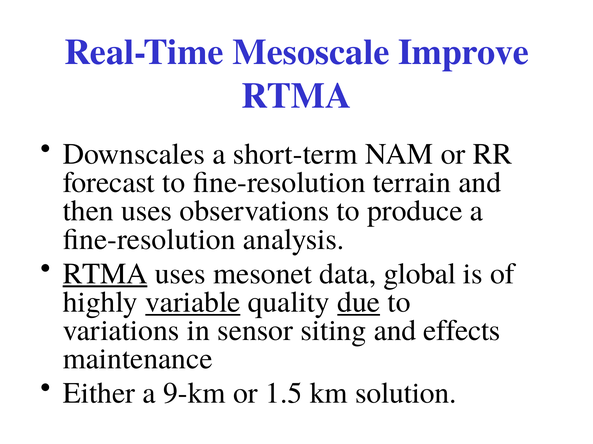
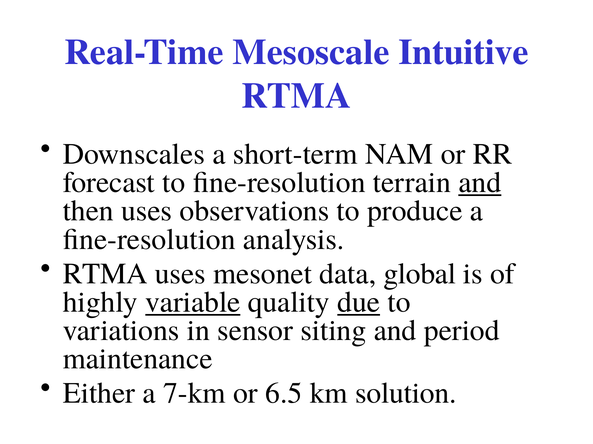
Improve: Improve -> Intuitive (463, 52)
and underline: none -> present (480, 183)
RTMA underline: present -> none (105, 274)
effects: effects -> period (462, 331)
9-km: 9-km -> 7-km (194, 394)
1.5: 1.5 -> 6.5 (284, 394)
